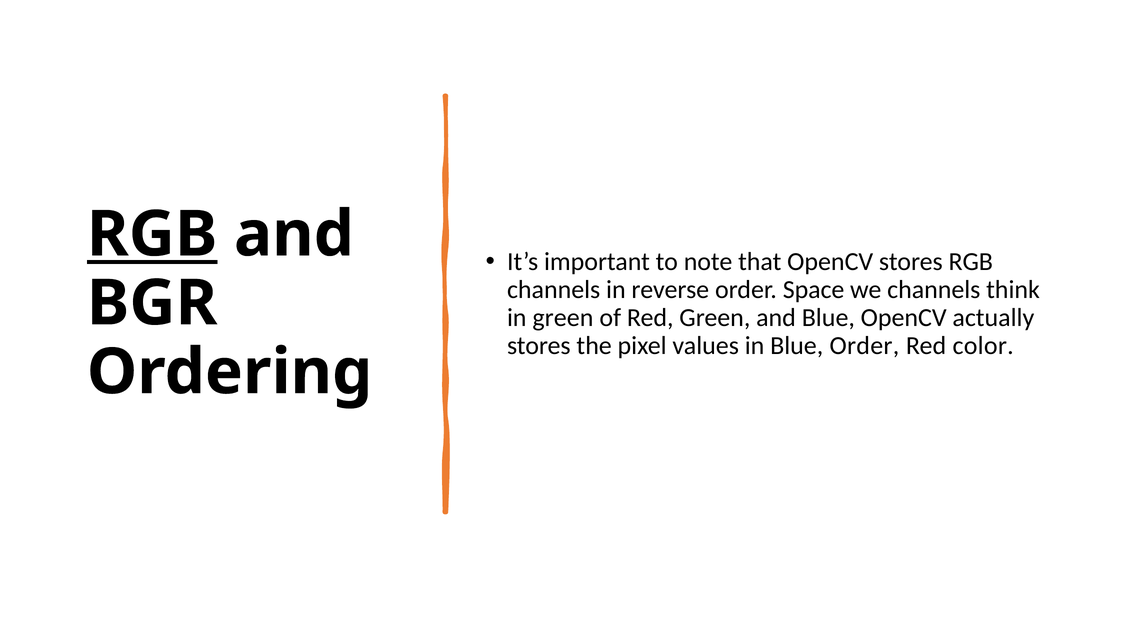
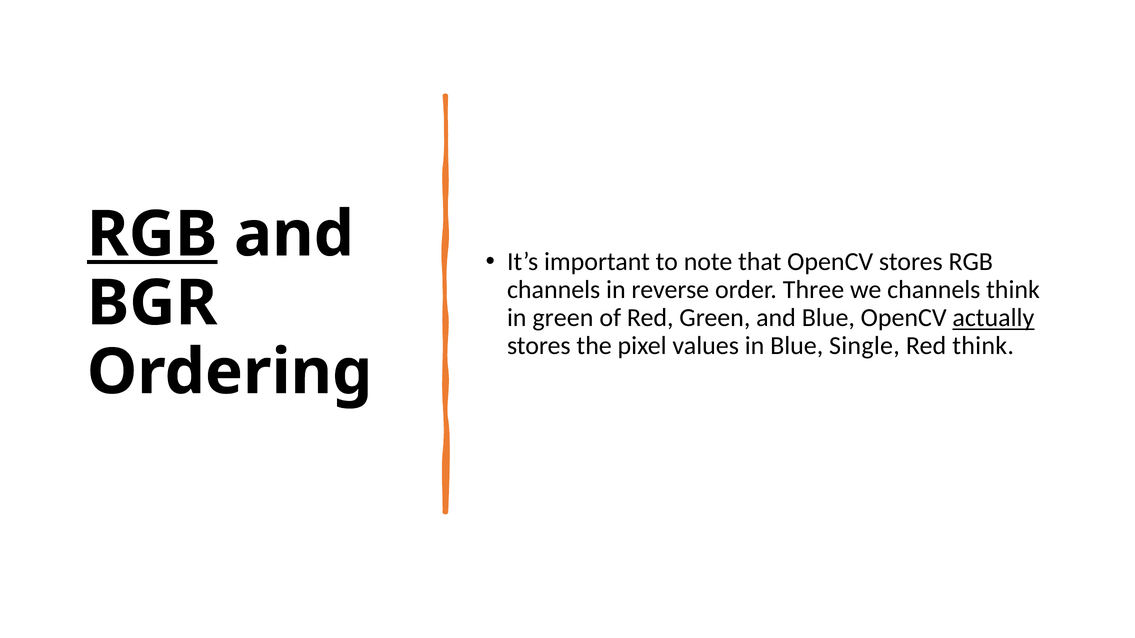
Space: Space -> Three (814, 290)
actually underline: none -> present (993, 318)
Blue Order: Order -> Single (864, 346)
Red color: color -> think (983, 346)
